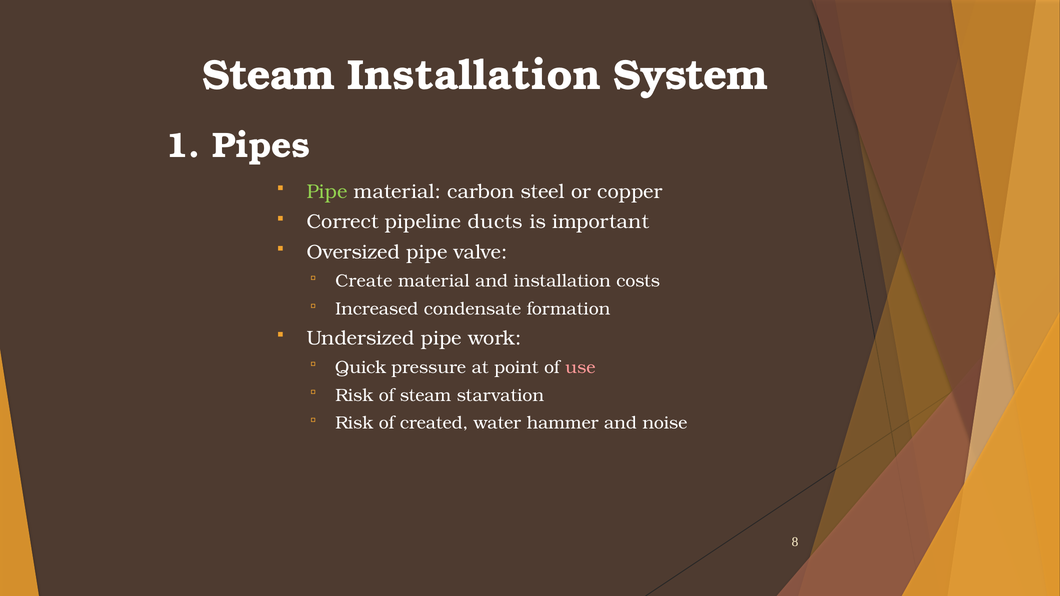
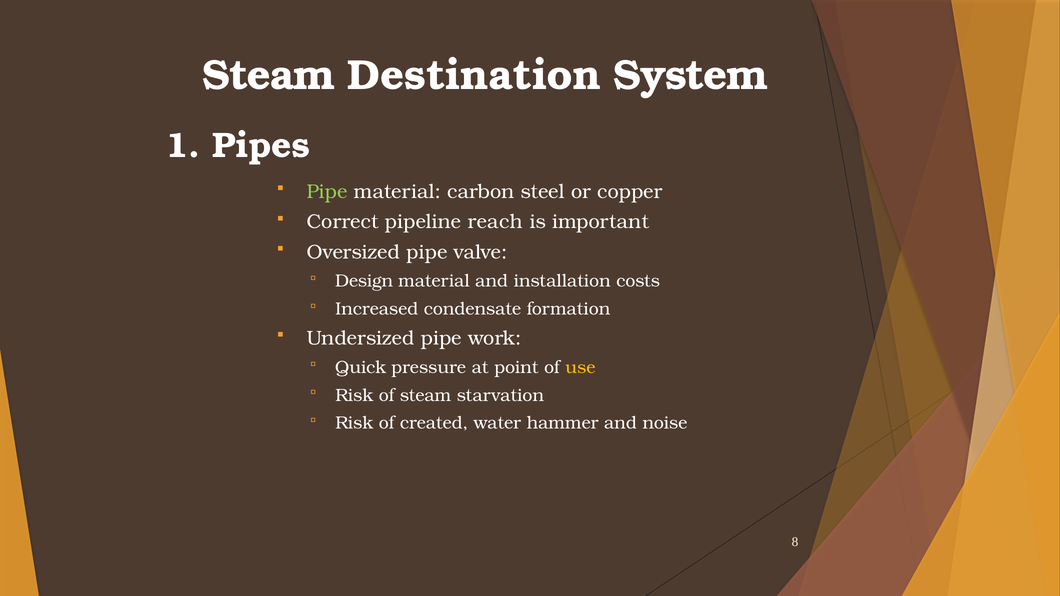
Steam Installation: Installation -> Destination (474, 75)
ducts: ducts -> reach (495, 222)
Create: Create -> Design (364, 281)
use colour: pink -> yellow (580, 367)
